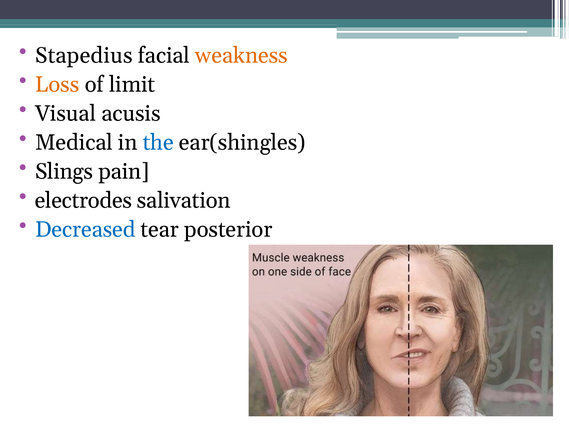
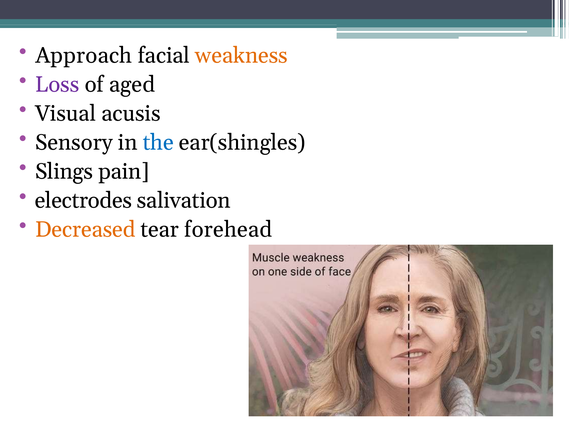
Stapedius: Stapedius -> Approach (84, 56)
Loss colour: orange -> purple (57, 85)
limit: limit -> aged (132, 85)
Medical: Medical -> Sensory (74, 142)
Decreased colour: blue -> orange (85, 229)
posterior: posterior -> forehead (228, 229)
